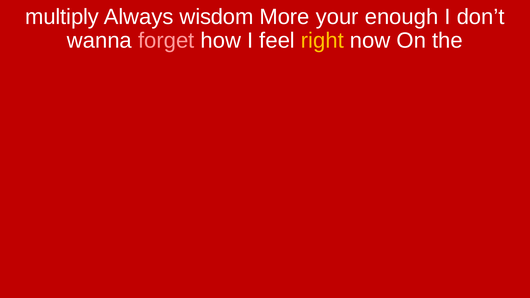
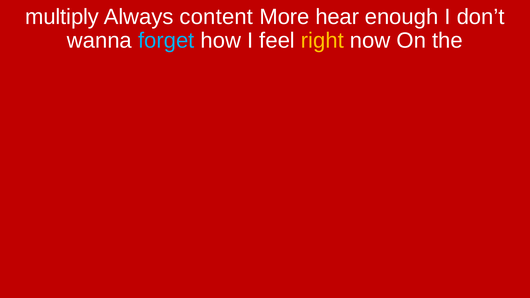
wisdom: wisdom -> content (216, 17)
your: your -> hear (337, 17)
forget colour: pink -> light blue (166, 41)
